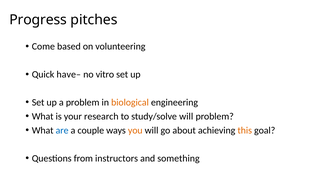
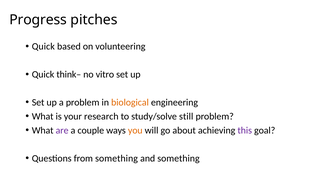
Come: Come -> Quick (43, 47)
have–: have– -> think– (69, 75)
study/solve will: will -> still (186, 117)
are colour: blue -> purple (62, 131)
this colour: orange -> purple (245, 131)
from instructors: instructors -> something (117, 159)
